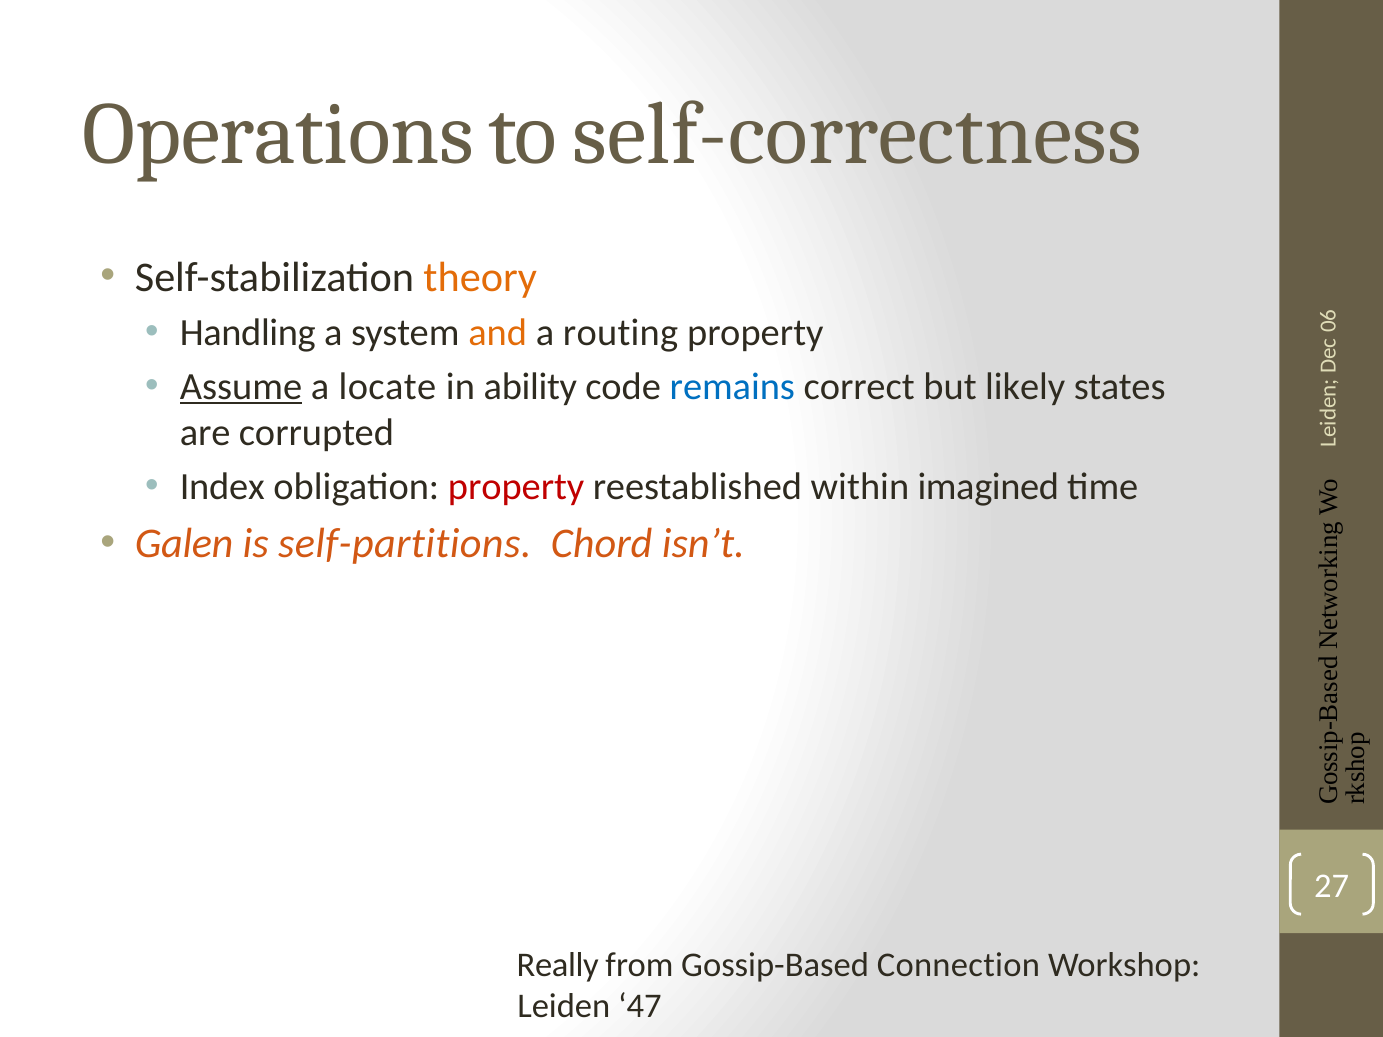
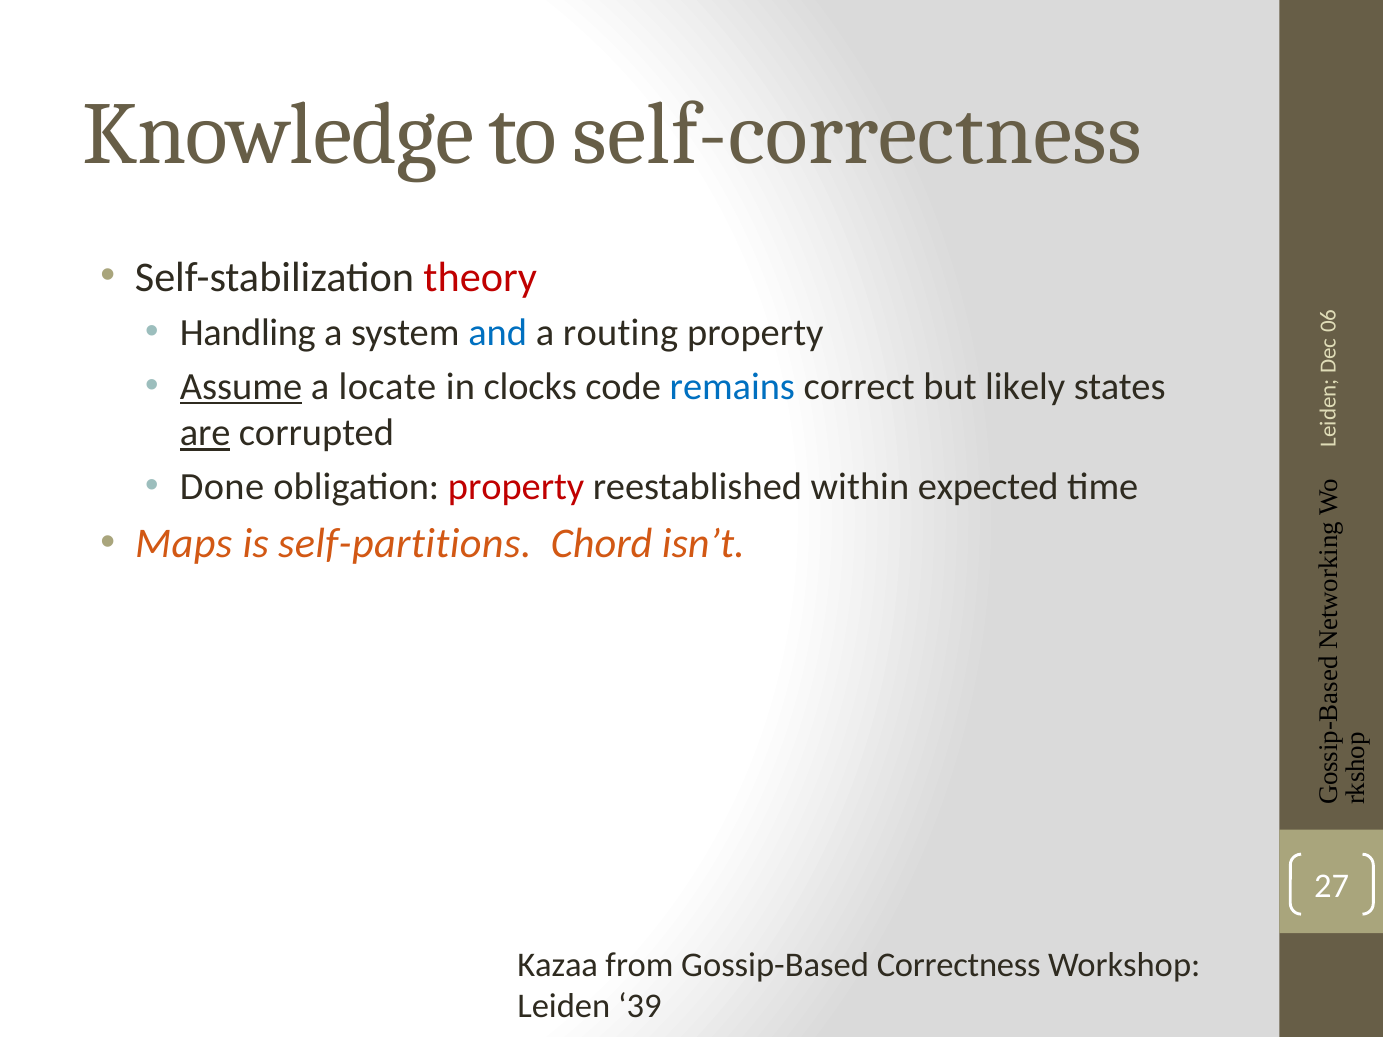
Operations: Operations -> Knowledge (279, 134)
theory colour: orange -> red (480, 277)
and colour: orange -> blue (498, 333)
ability: ability -> clocks (530, 387)
are underline: none -> present (205, 433)
Index: Index -> Done (222, 487)
imagined: imagined -> expected (988, 487)
Galen: Galen -> Maps (184, 544)
Really: Really -> Kazaa (558, 965)
Connection: Connection -> Correctness (959, 965)
47: 47 -> 39 (640, 1007)
